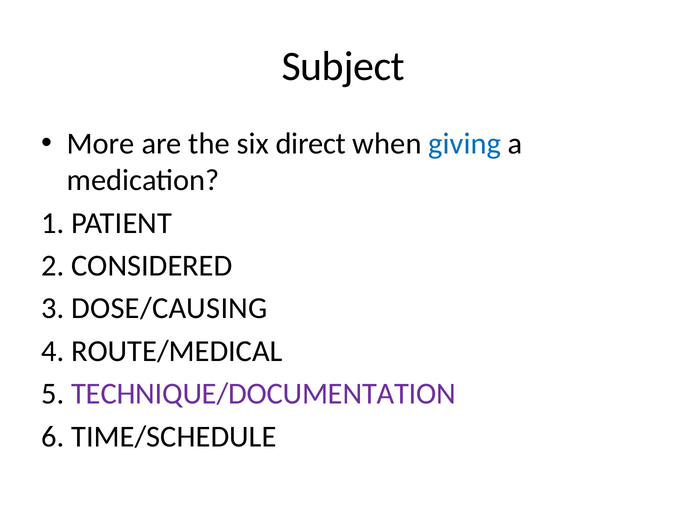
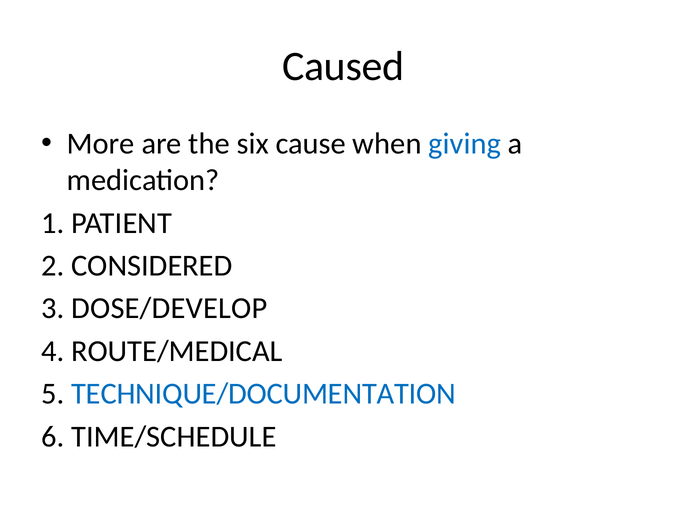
Subject: Subject -> Caused (343, 66)
direct: direct -> cause (311, 144)
DOSE/CAUSING: DOSE/CAUSING -> DOSE/DEVELOP (169, 309)
TECHNIQUE/DOCUMENTATION colour: purple -> blue (264, 394)
